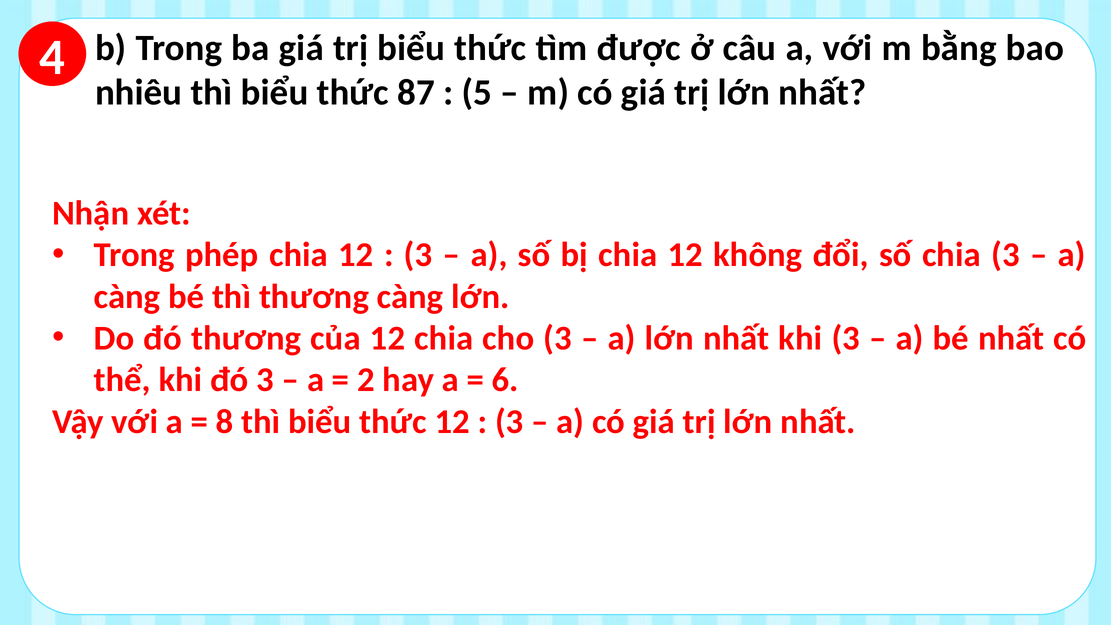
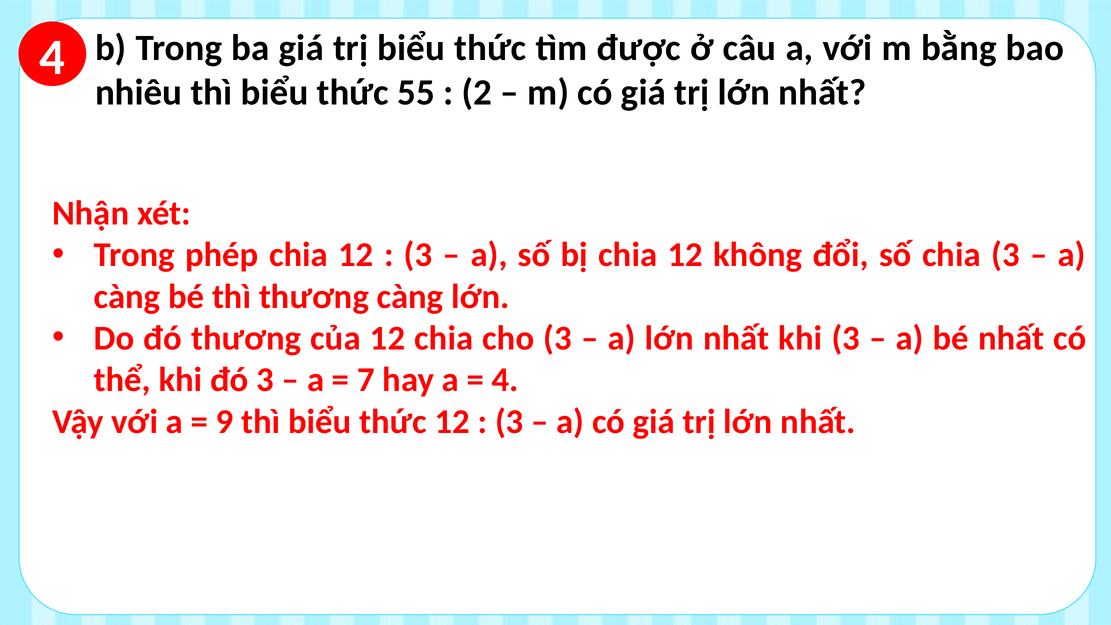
87: 87 -> 55 (416, 92)
5: 5 -> 2 (477, 92)
2: 2 -> 7 (366, 380)
6: 6 -> 4 (505, 380)
8: 8 -> 9 (225, 422)
